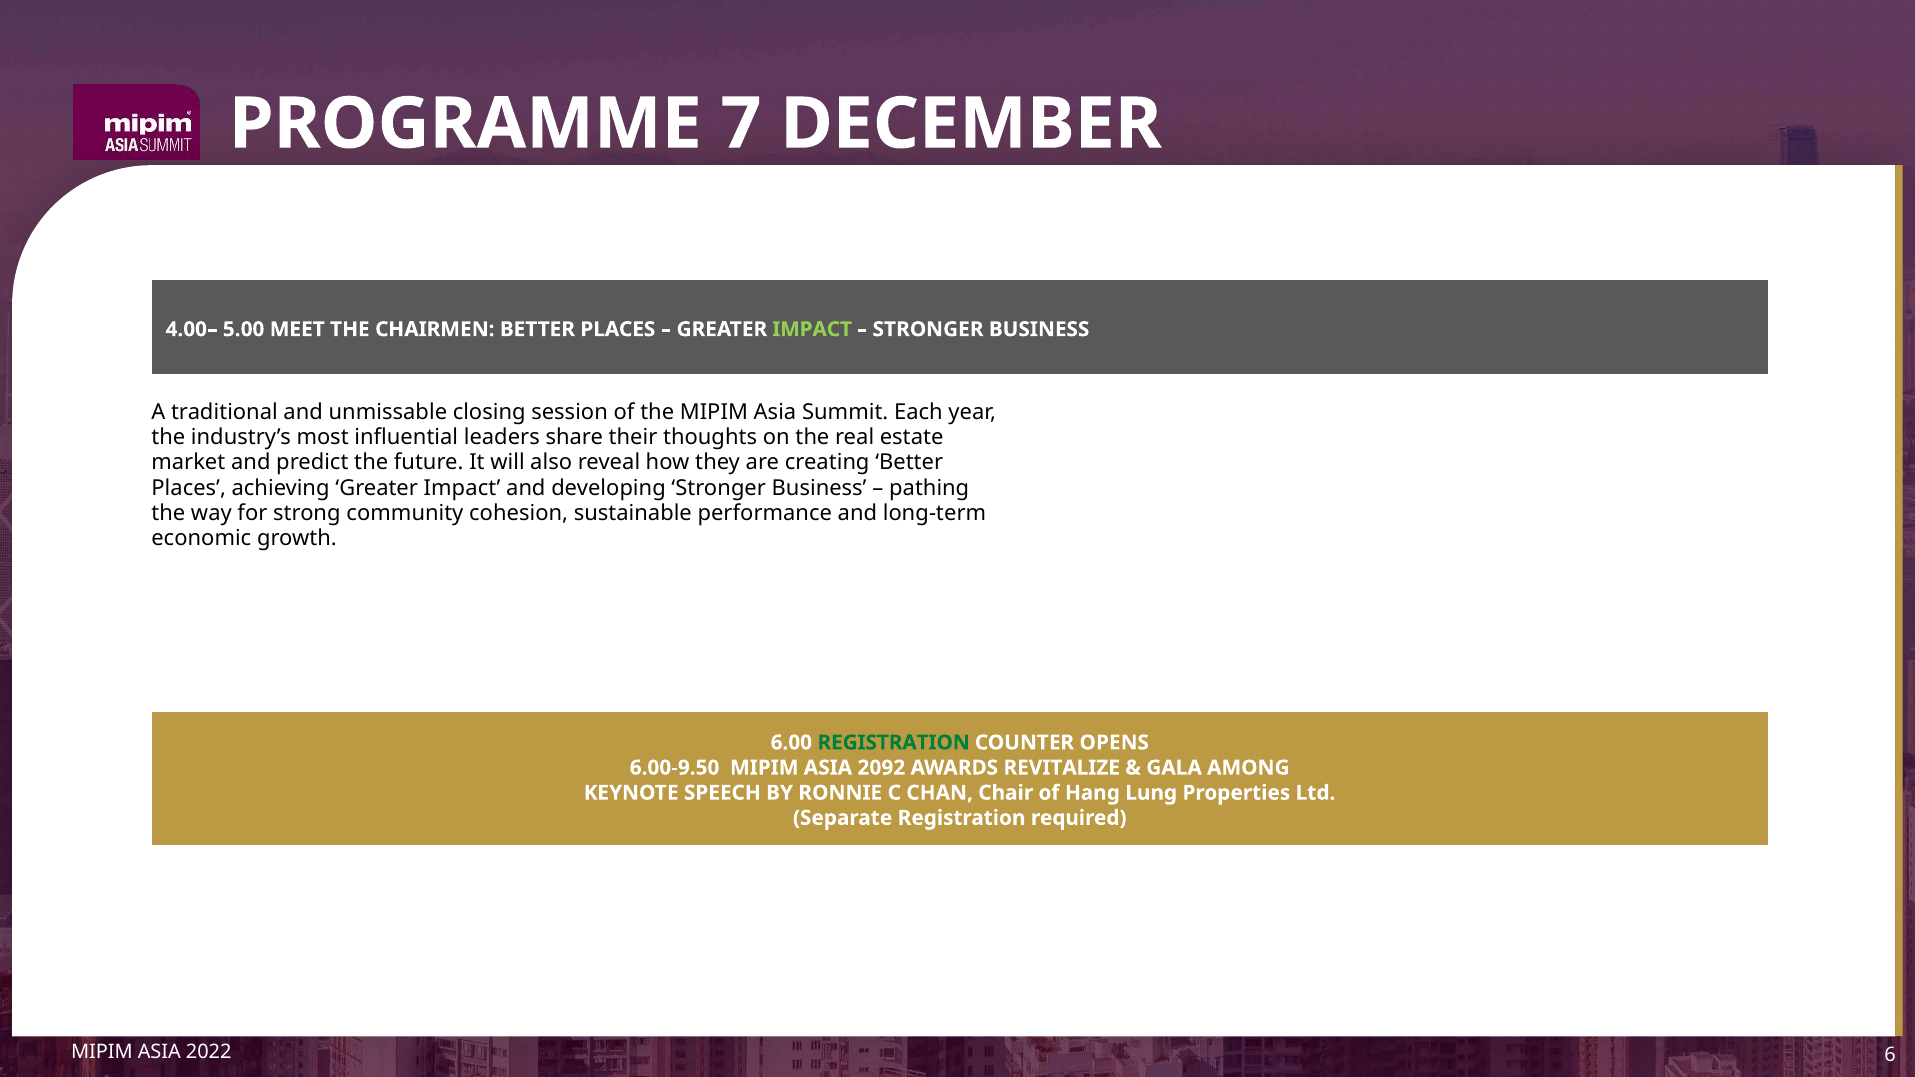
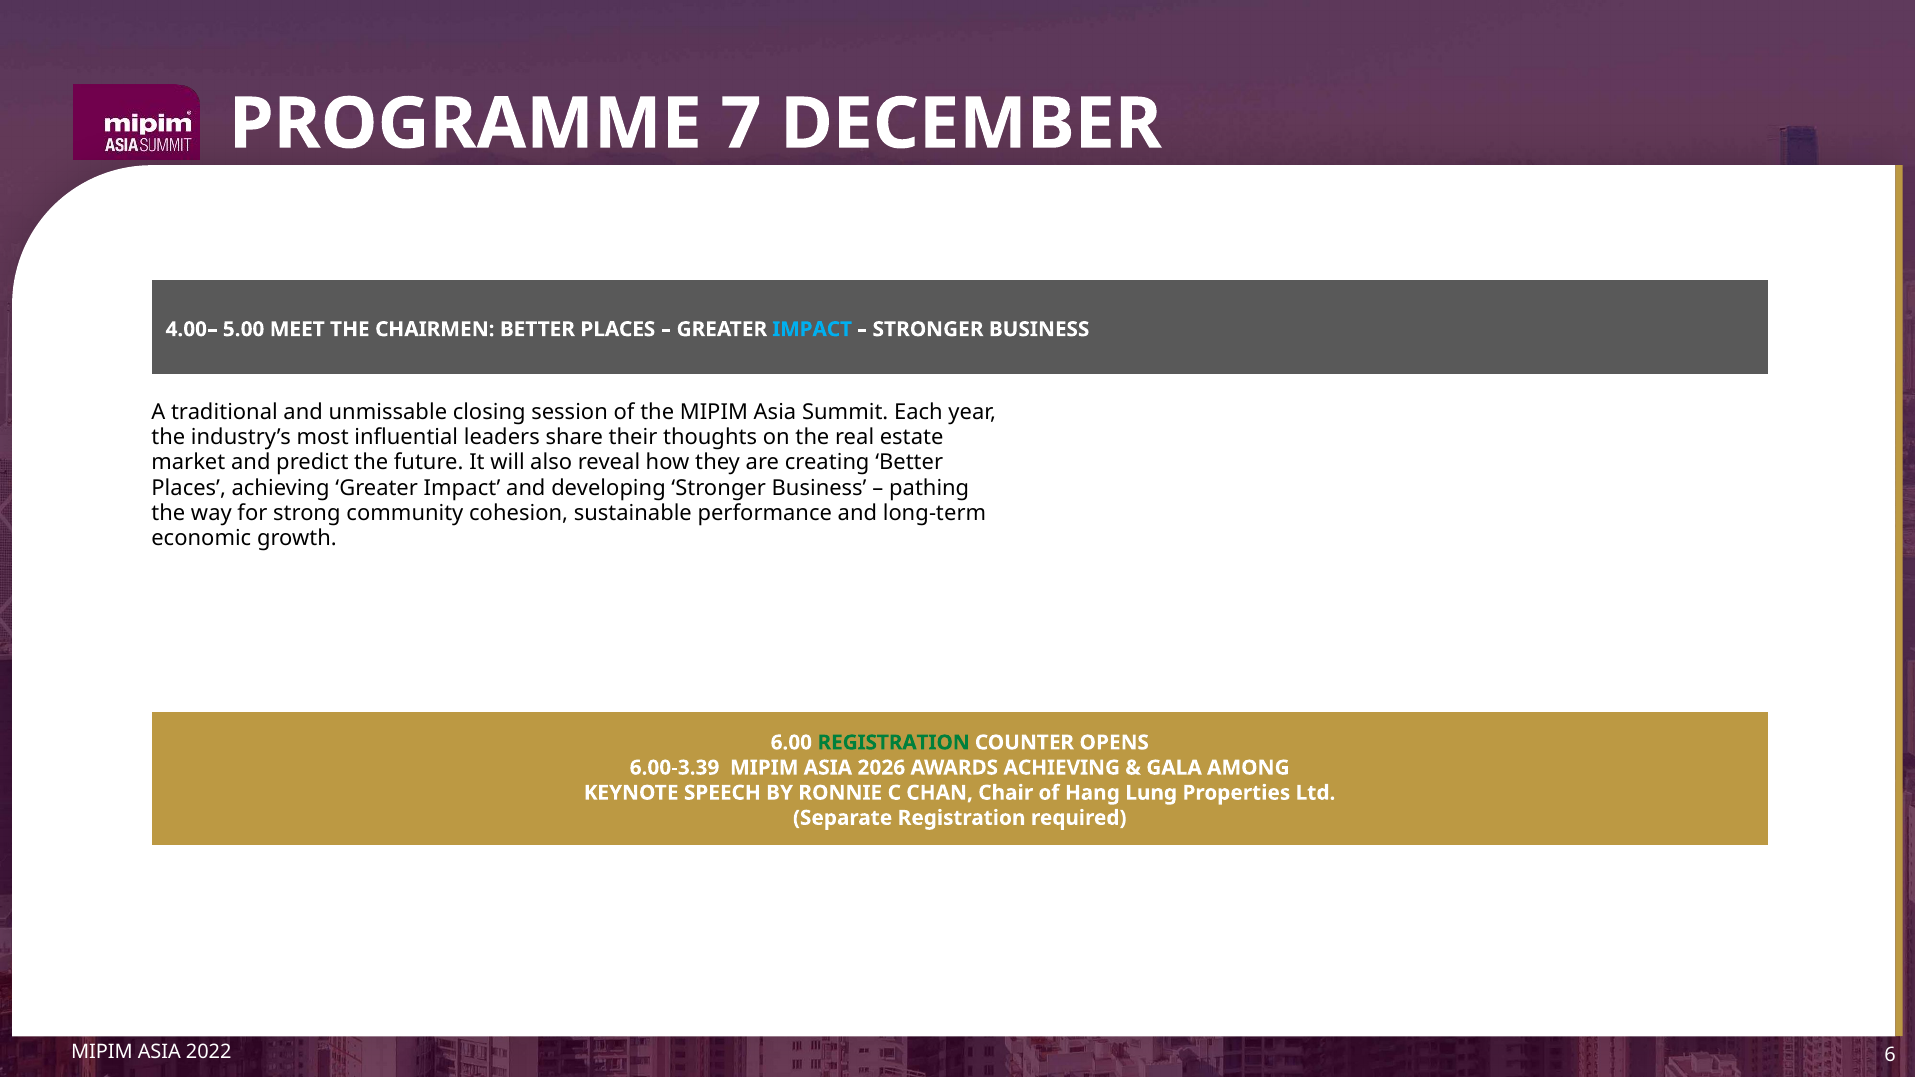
IMPACT colour: light green -> light blue (812, 329)
6.00-9.50: 6.00-9.50 -> 6.00-3.39 (675, 768)
2092: 2092 -> 2026 (881, 768)
AWARDS REVITALIZE: REVITALIZE -> ACHIEVING (1062, 768)
